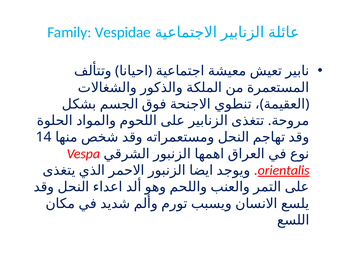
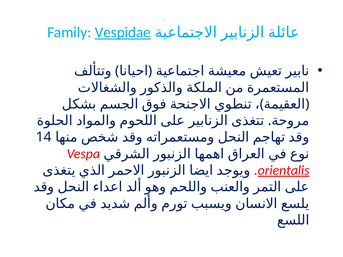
Vespidae underline: none -> present (123, 32)
